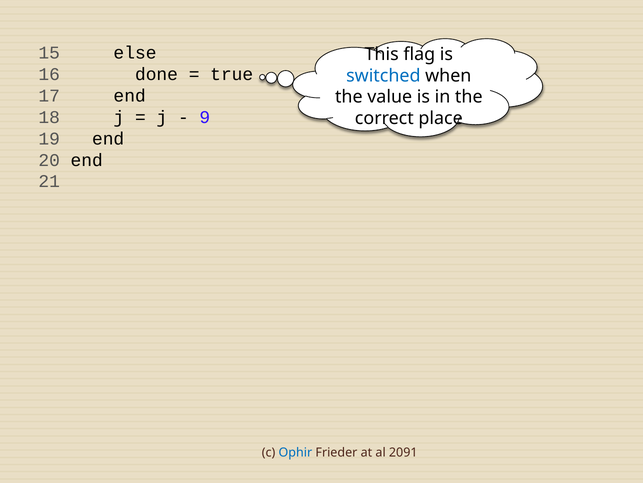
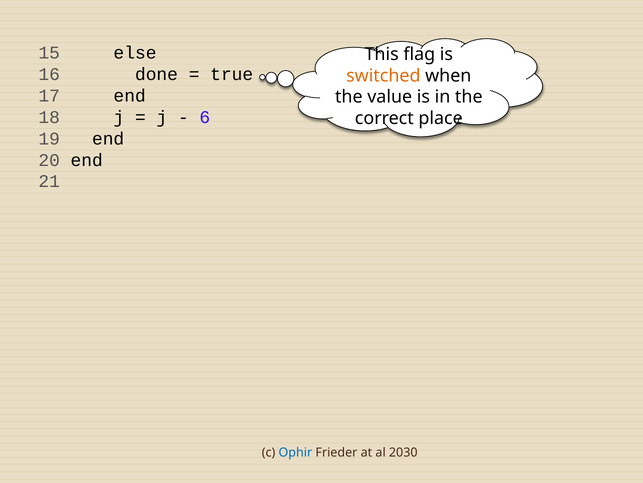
switched colour: blue -> orange (383, 75)
9: 9 -> 6 (205, 117)
2091: 2091 -> 2030 (403, 452)
